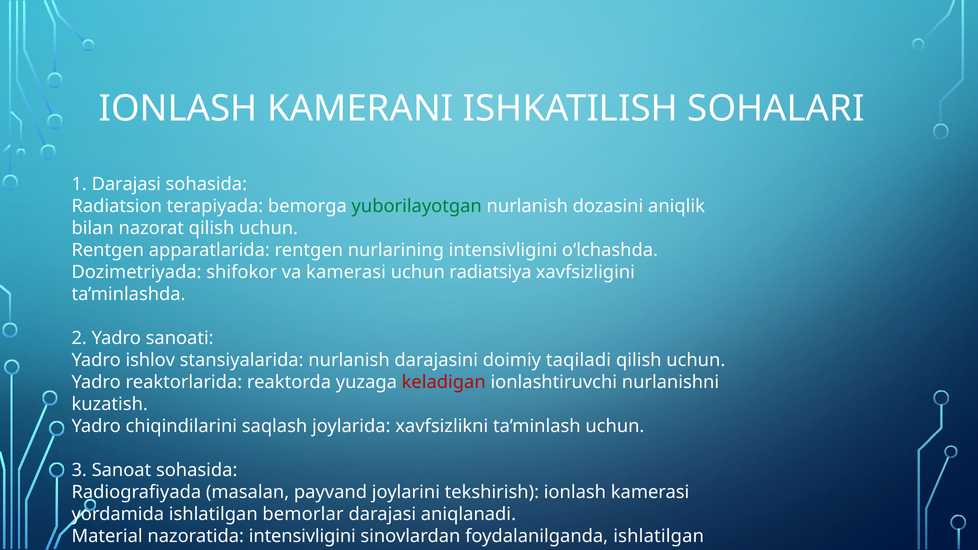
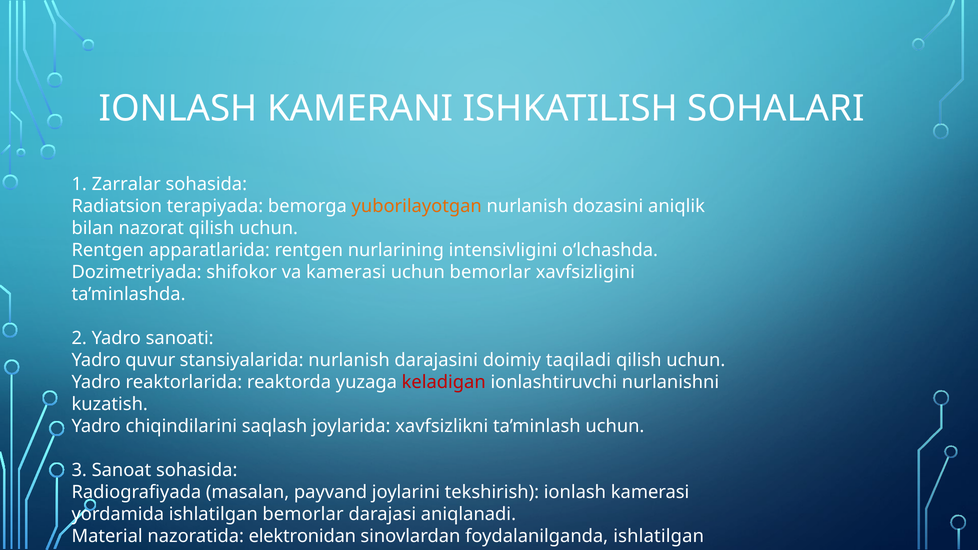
1 Darajasi: Darajasi -> Zarralar (126, 184)
yuborilayotgan colour: green -> orange (417, 206)
uchun radiatsiya: radiatsiya -> bemorlar (490, 272)
ishlov: ishlov -> quvur (150, 360)
nazoratida intensivligini: intensivligini -> elektronidan (302, 536)
